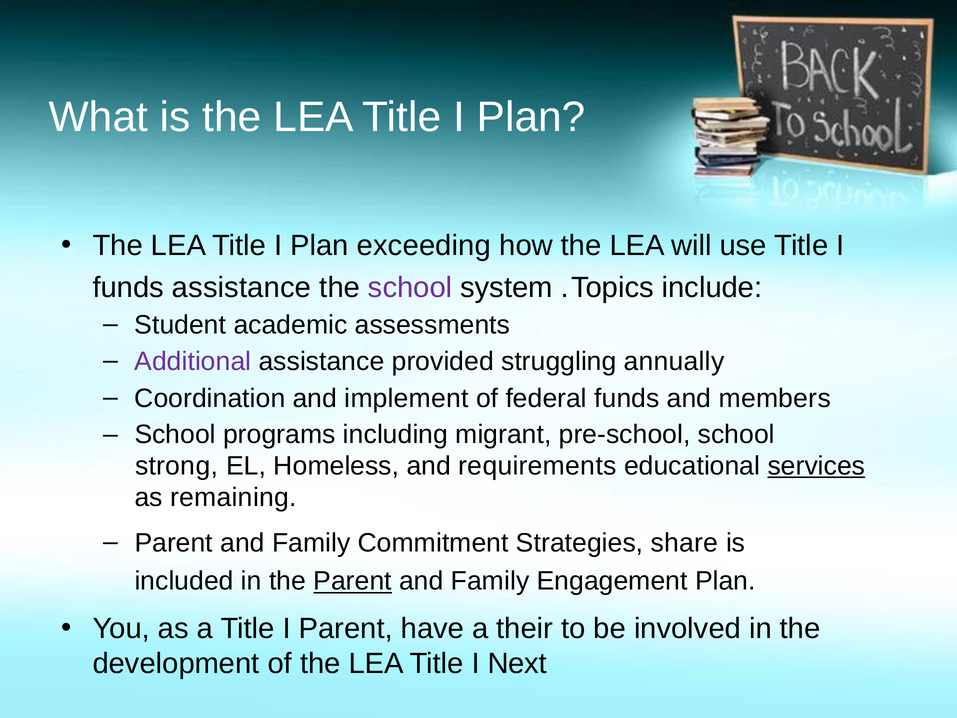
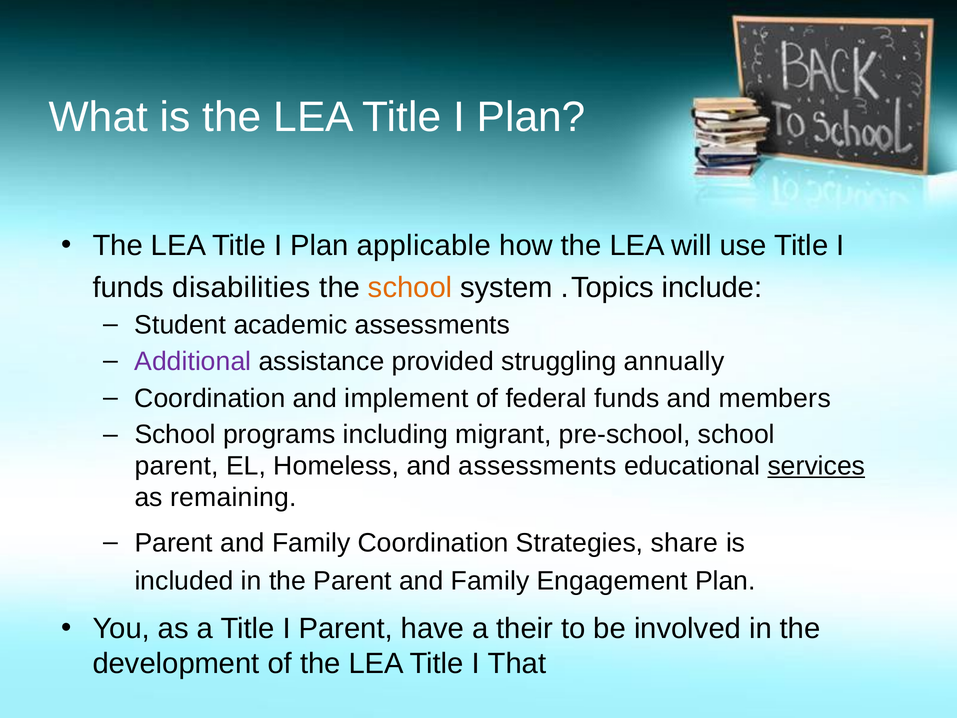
exceeding: exceeding -> applicable (424, 246)
funds assistance: assistance -> disabilities (241, 287)
school colour: purple -> orange (410, 287)
strong: strong -> parent (177, 466)
and requirements: requirements -> assessments (537, 466)
Family Commitment: Commitment -> Coordination (433, 543)
Parent underline: present -> none (353, 581)
Next: Next -> That (517, 663)
